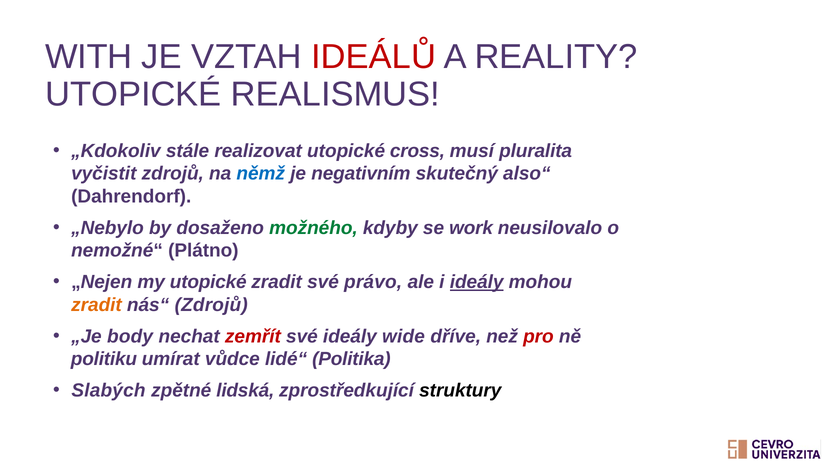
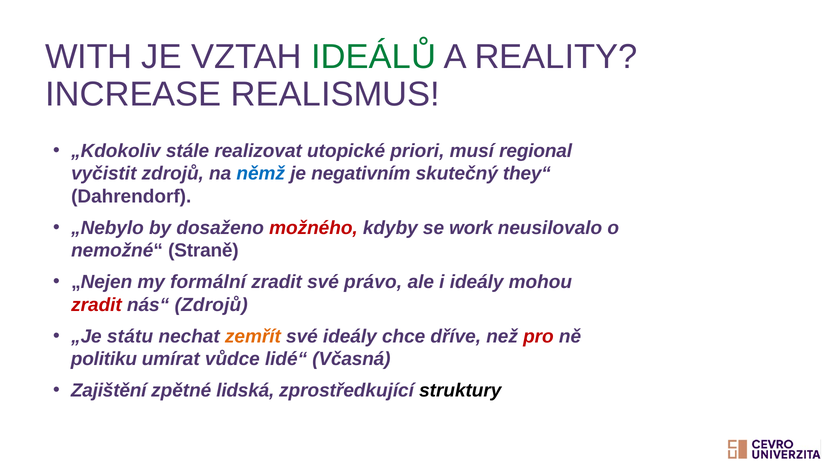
IDEÁLŮ colour: red -> green (374, 57)
UTOPICKÉ: UTOPICKÉ -> INCREASE (133, 94)
cross: cross -> priori (417, 151)
pluralita: pluralita -> regional (536, 151)
also“: also“ -> they“ (527, 174)
možného colour: green -> red (313, 228)
Plátno: Plátno -> Straně (203, 251)
my utopické: utopické -> formální (208, 282)
ideály underline: present -> none (477, 282)
zradit colour: orange -> red (96, 305)
body: body -> státu (130, 336)
zemřít colour: red -> orange (253, 336)
wide: wide -> chce (404, 336)
Politika: Politika -> Včasná (351, 359)
Slabých: Slabých -> Zajištění (109, 391)
